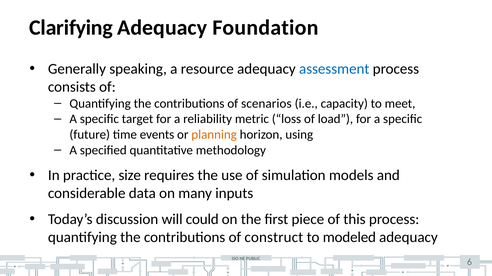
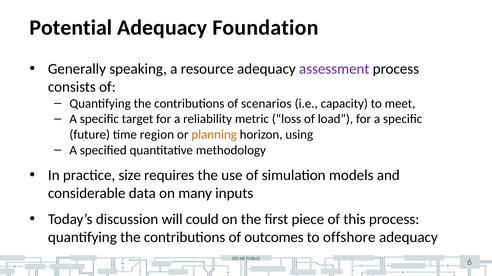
Clarifying: Clarifying -> Potential (71, 28)
assessment colour: blue -> purple (334, 69)
events: events -> region (157, 135)
construct: construct -> outcomes (274, 238)
modeled: modeled -> offshore (349, 238)
